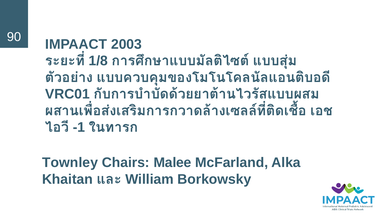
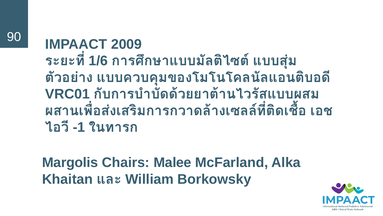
2003: 2003 -> 2009 (126, 44)
1/8: 1/8 -> 1/6 (98, 61)
Townley: Townley -> Margolis (70, 162)
